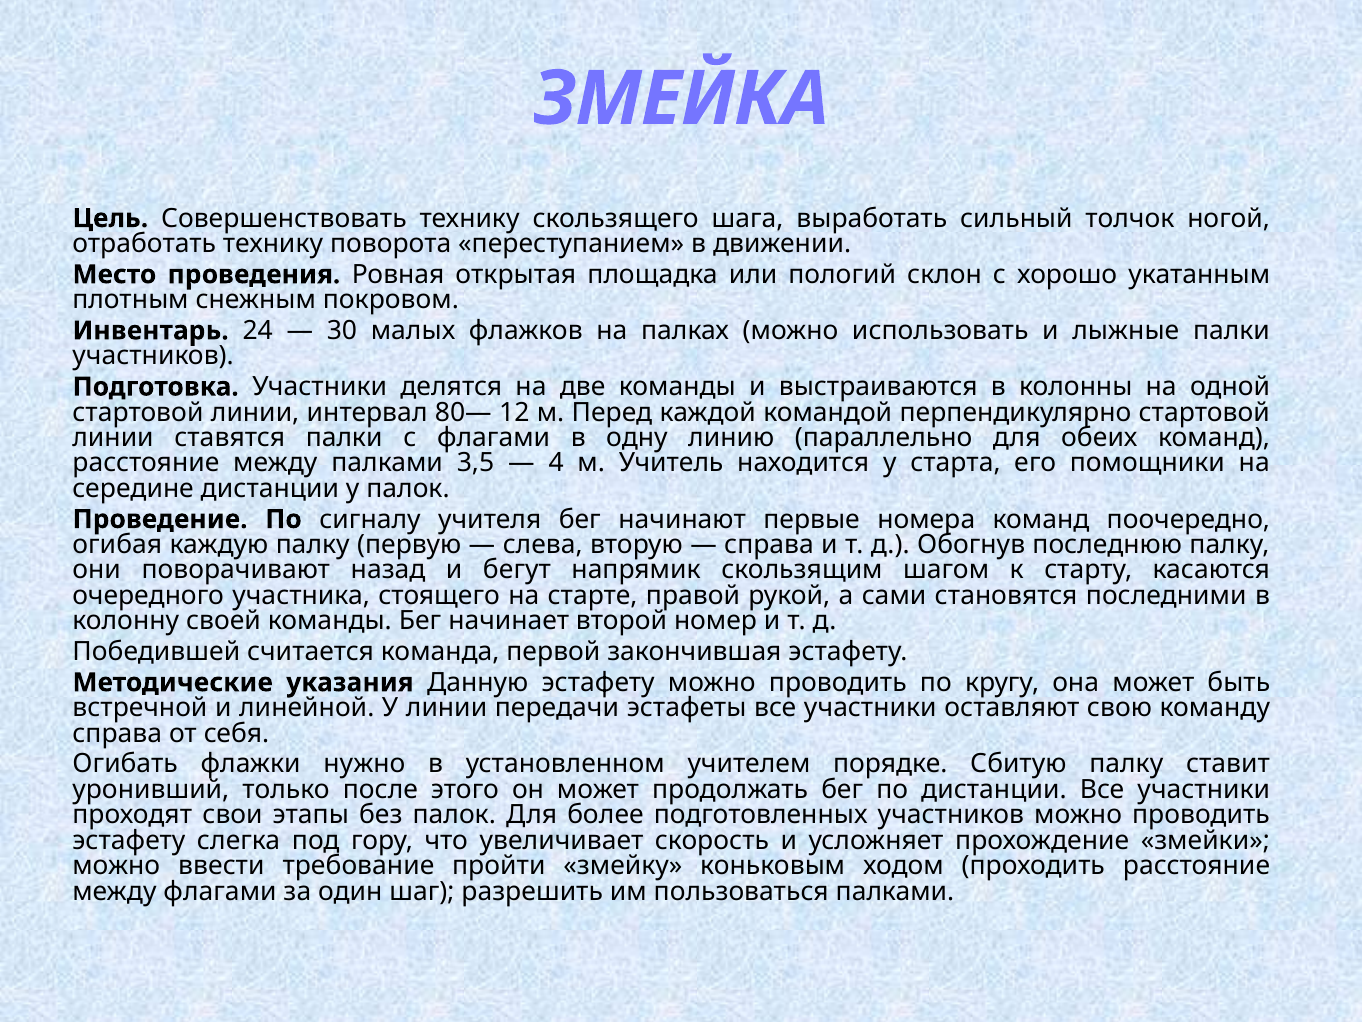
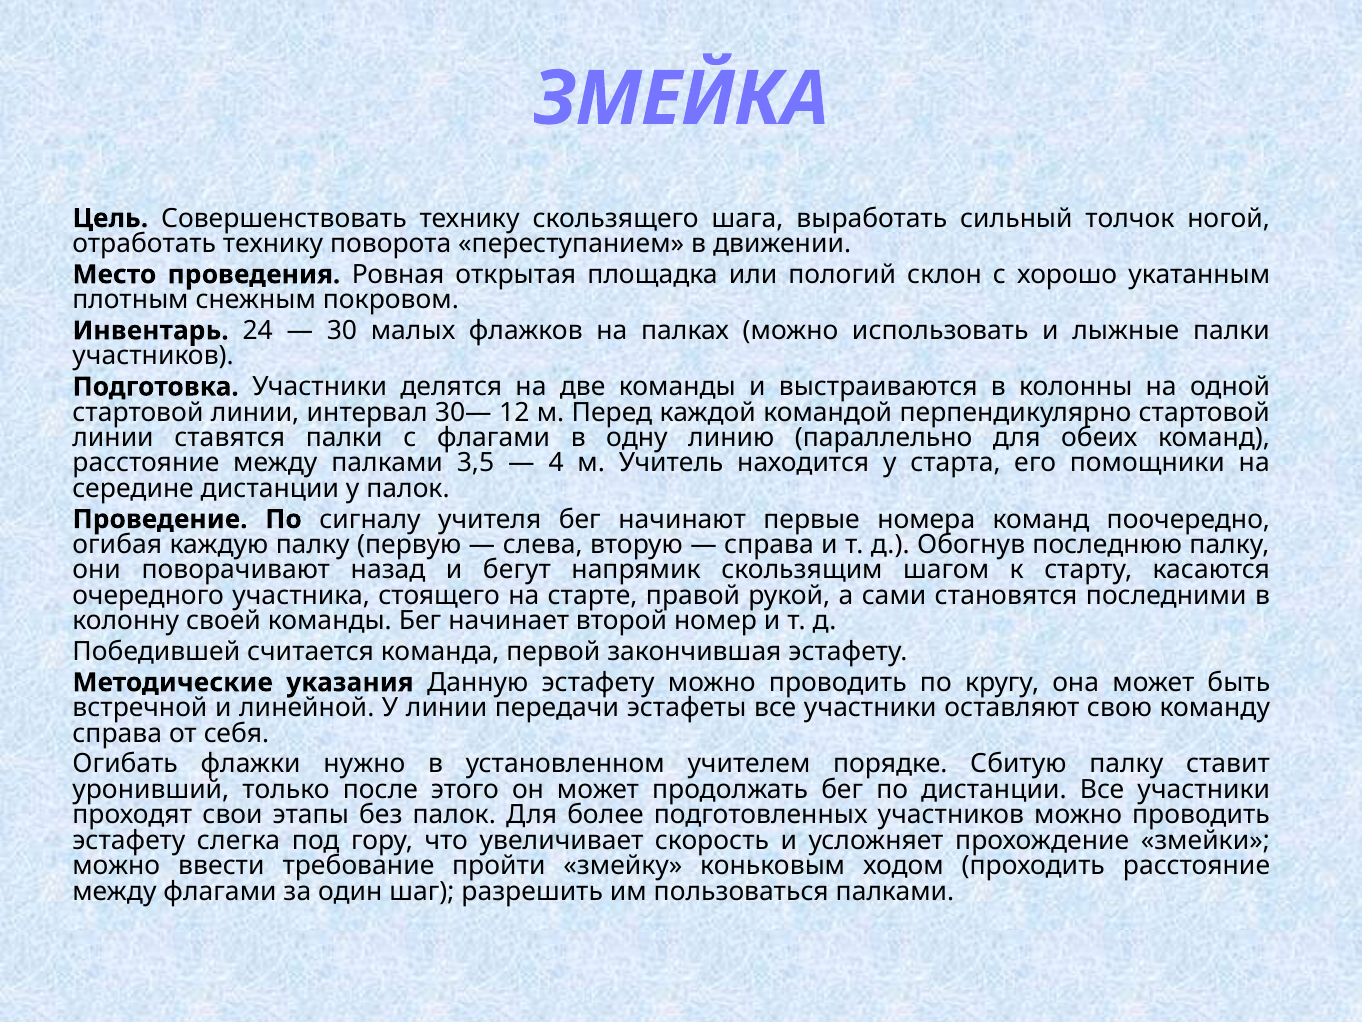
80—: 80— -> 30— (463, 412)
